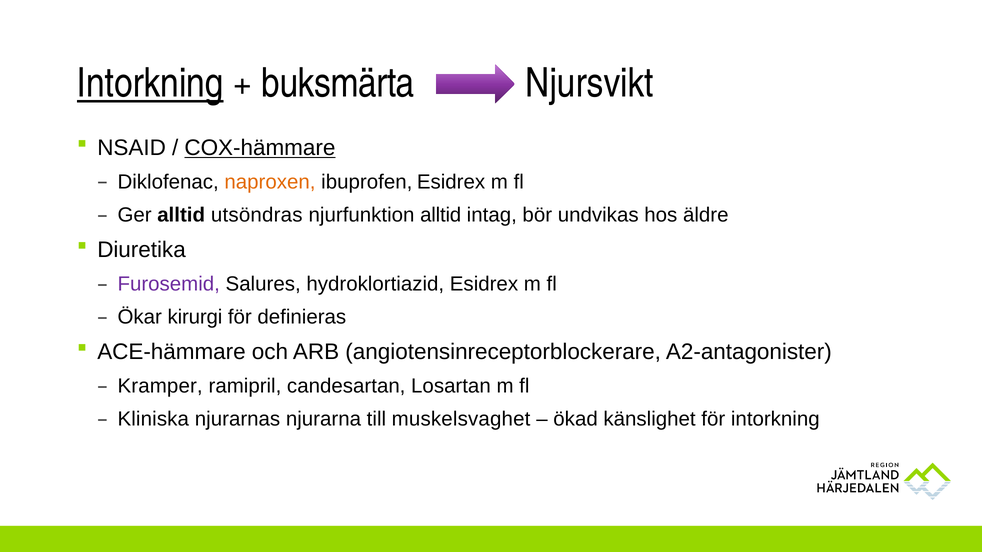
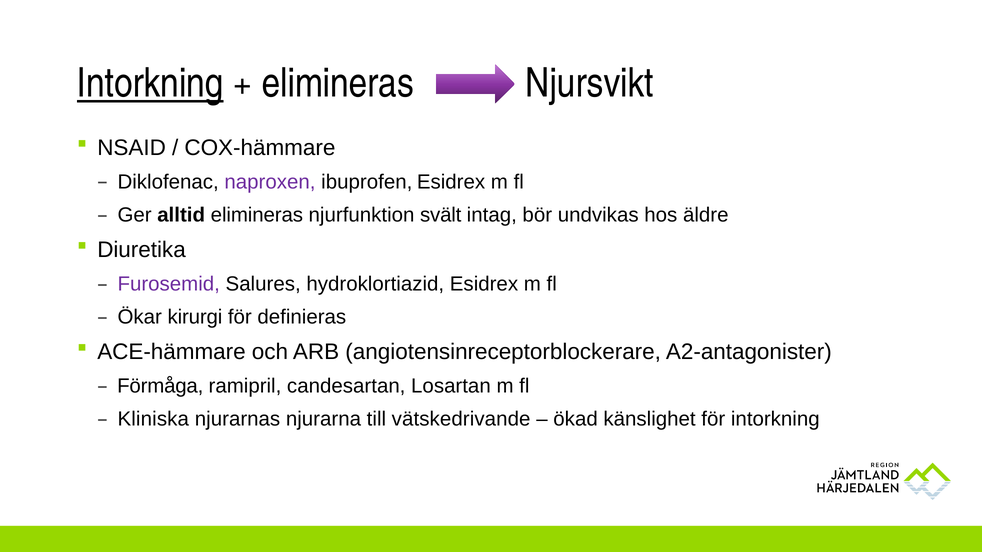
buksmärta: buksmärta -> elimineras (338, 84)
COX-hämmare underline: present -> none (260, 148)
naproxen colour: orange -> purple (270, 182)
alltid utsöndras: utsöndras -> elimineras (257, 215)
njurfunktion alltid: alltid -> svält (441, 215)
Kramper: Kramper -> Förmåga (160, 386)
muskelsvaghet: muskelsvaghet -> vätskedrivande (461, 419)
